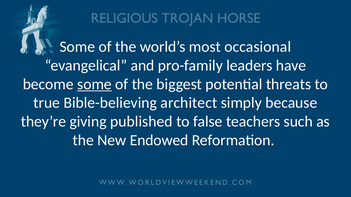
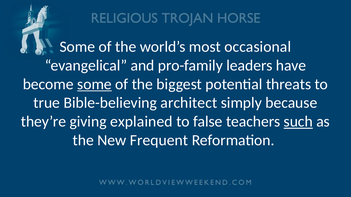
published: published -> explained (141, 122)
such underline: none -> present (298, 122)
Endowed: Endowed -> Frequent (159, 141)
